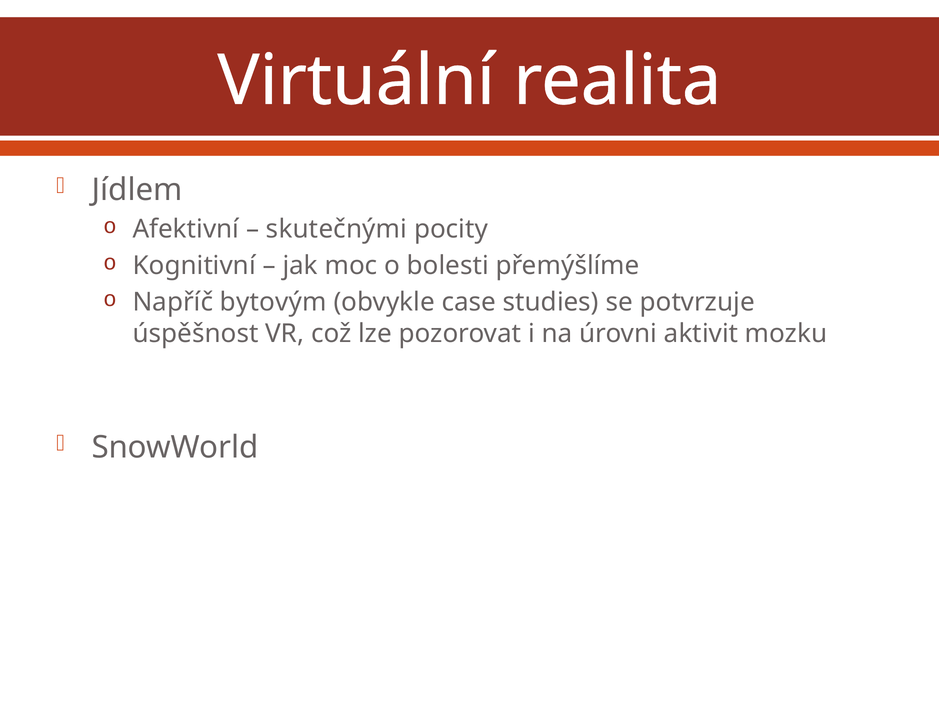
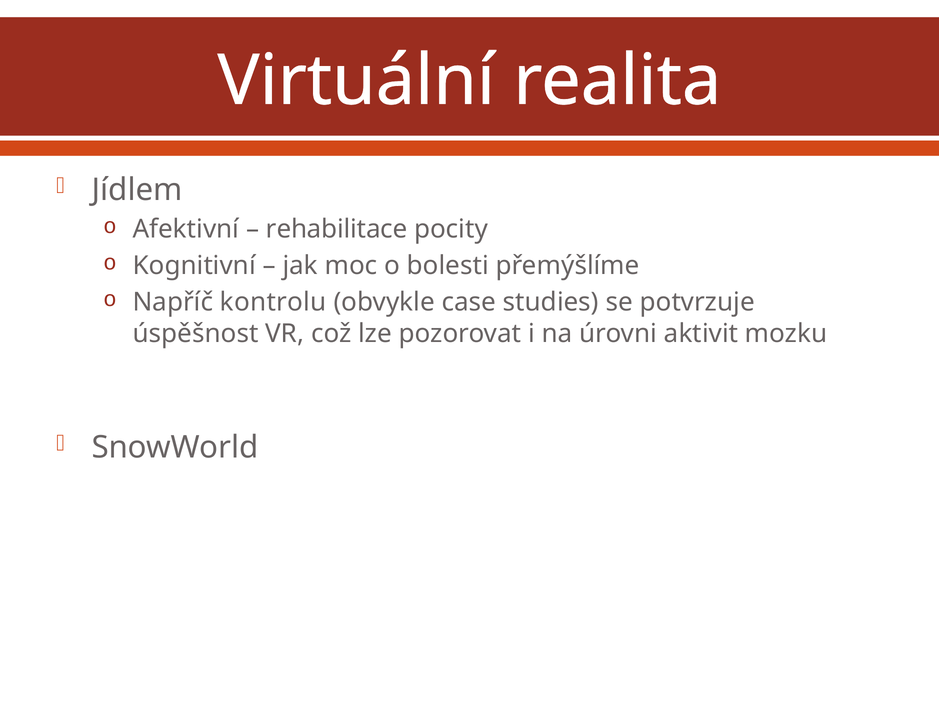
skutečnými: skutečnými -> rehabilitace (337, 229)
bytovým: bytovým -> kontrolu (273, 302)
